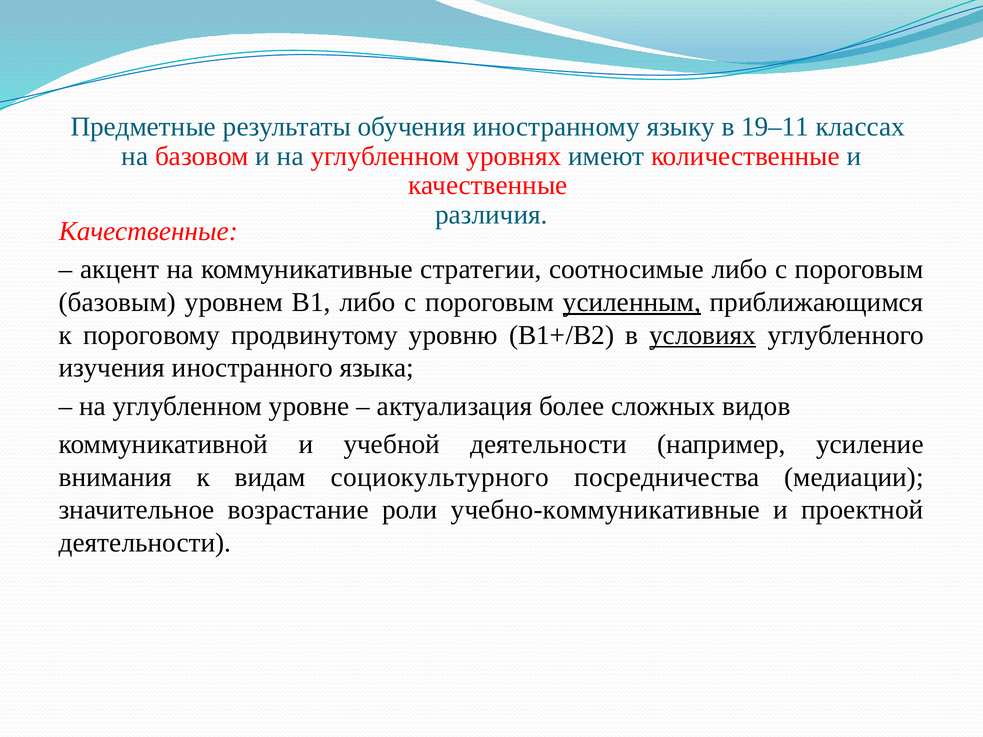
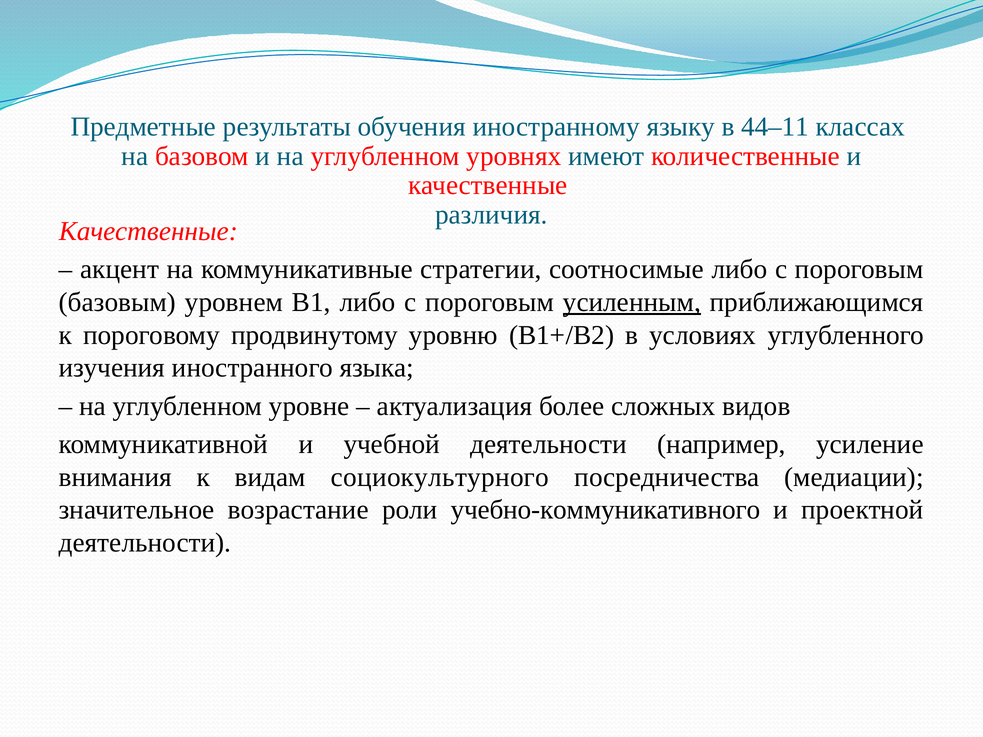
19–11: 19–11 -> 44–11 (775, 127)
условиях underline: present -> none (703, 335)
учебно-коммуникативные: учебно-коммуникативные -> учебно-коммуникативного (605, 510)
